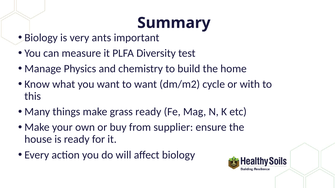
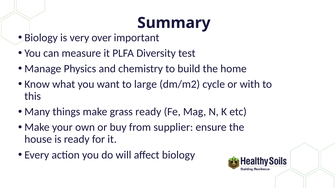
ants: ants -> over (102, 38)
to want: want -> large (146, 84)
